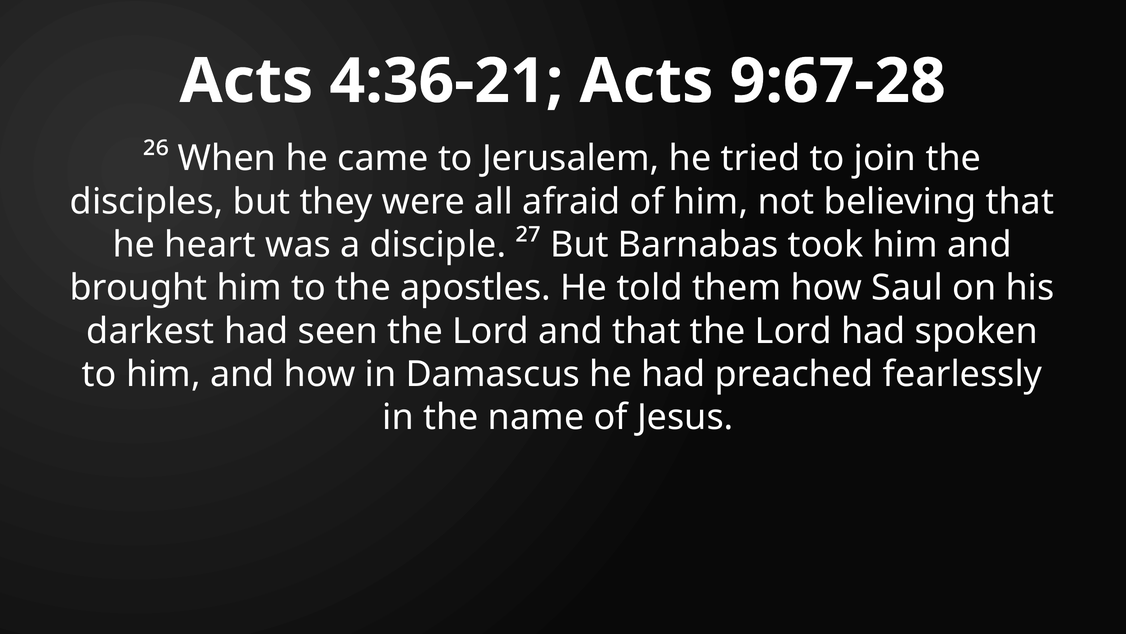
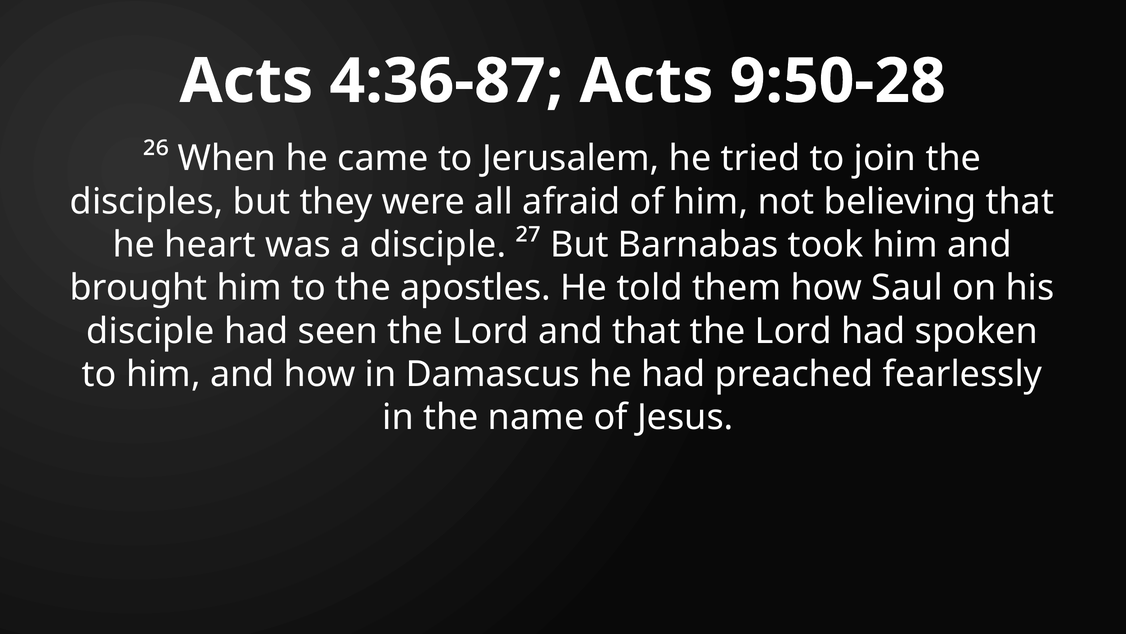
4:36-21: 4:36-21 -> 4:36-87 (447, 81)
9:67-28: 9:67-28 -> 9:50-28 (838, 81)
darkest: darkest -> disciple (150, 331)
